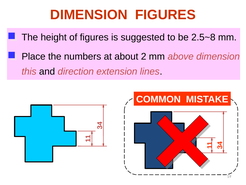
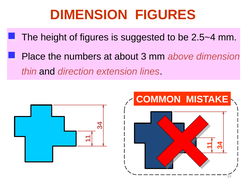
2.5~8: 2.5~8 -> 2.5~4 (203, 37)
about 2: 2 -> 3 (144, 56)
this: this -> thin (29, 71)
